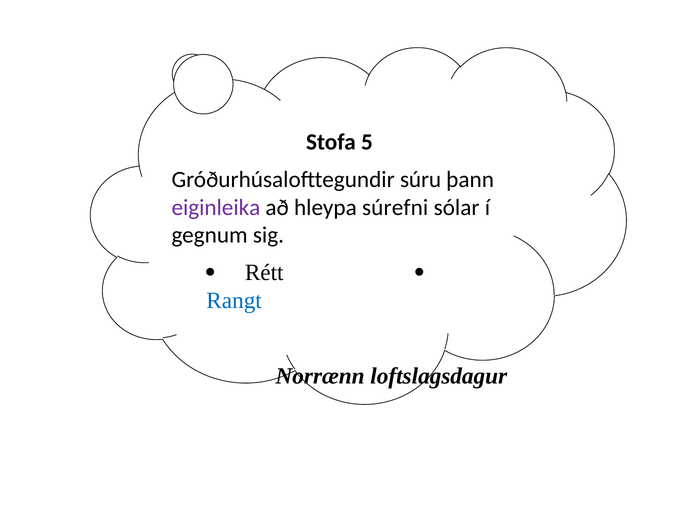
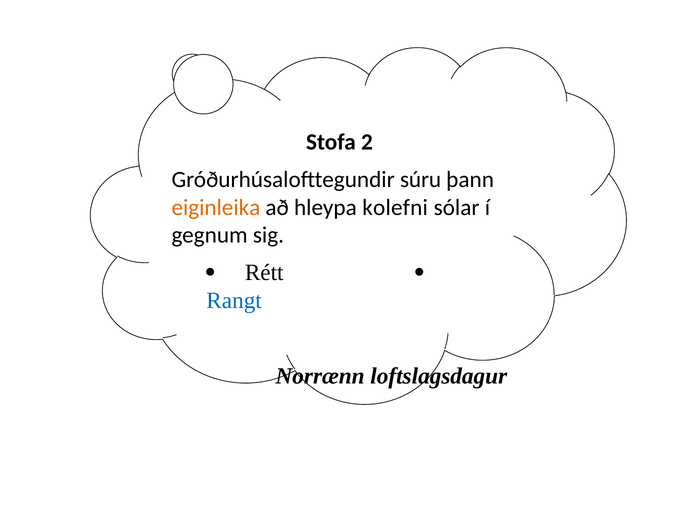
5: 5 -> 2 (367, 142)
eiginleika colour: purple -> orange (216, 207)
súrefni: súrefni -> kolefni (395, 207)
